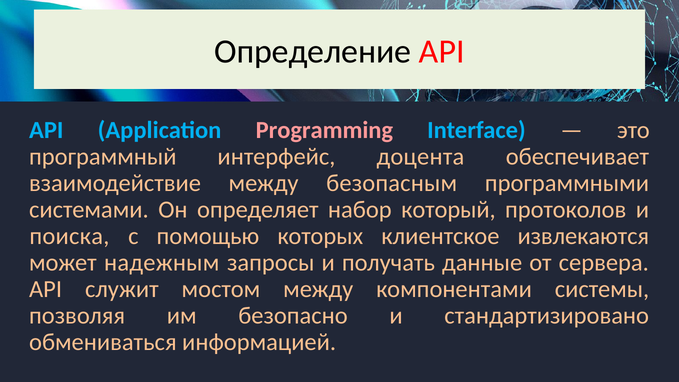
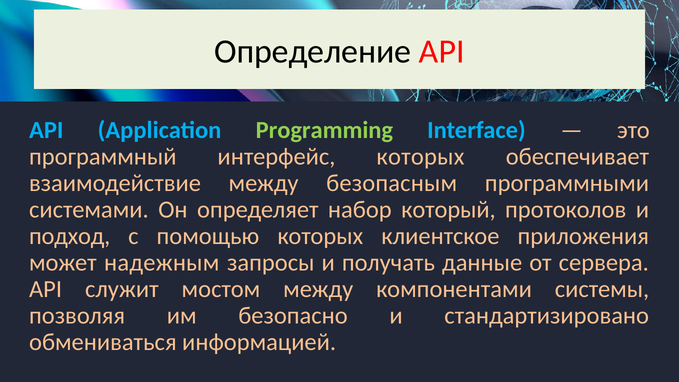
Programming colour: pink -> light green (324, 130)
интерфейс доцента: доцента -> которых (420, 157)
поиска: поиска -> подход (70, 236)
извлекаются: извлекаются -> приложения (583, 236)
